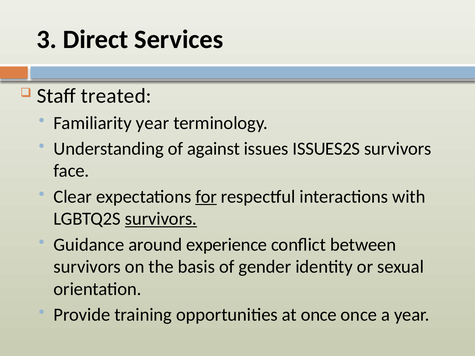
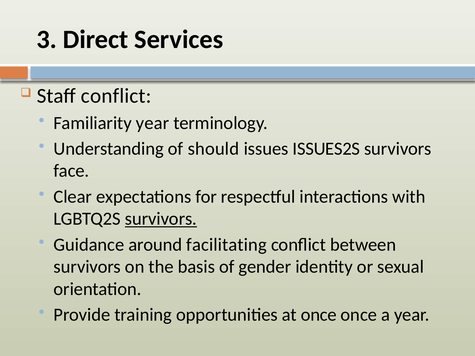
Staff treated: treated -> conflict (116, 96)
against: against -> should (213, 149)
for underline: present -> none (206, 197)
experience: experience -> facilitating (227, 245)
